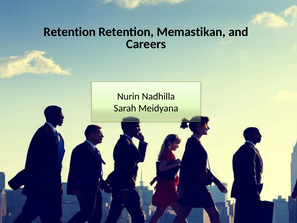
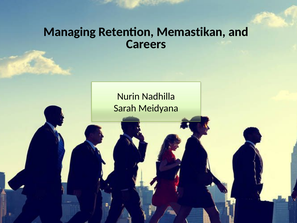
Retention: Retention -> Managing (70, 32)
